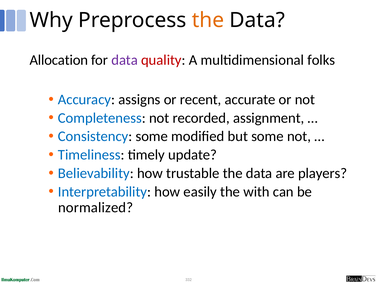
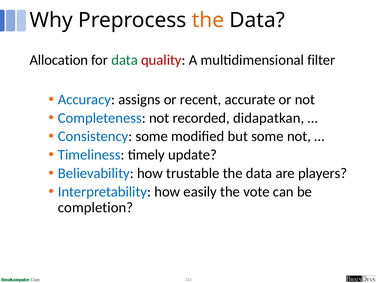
data colour: purple -> green (125, 60)
folks: folks -> filter (321, 60)
assignment: assignment -> didapatkan (269, 118)
with: with -> vote (257, 192)
normalized: normalized -> completion (96, 207)
